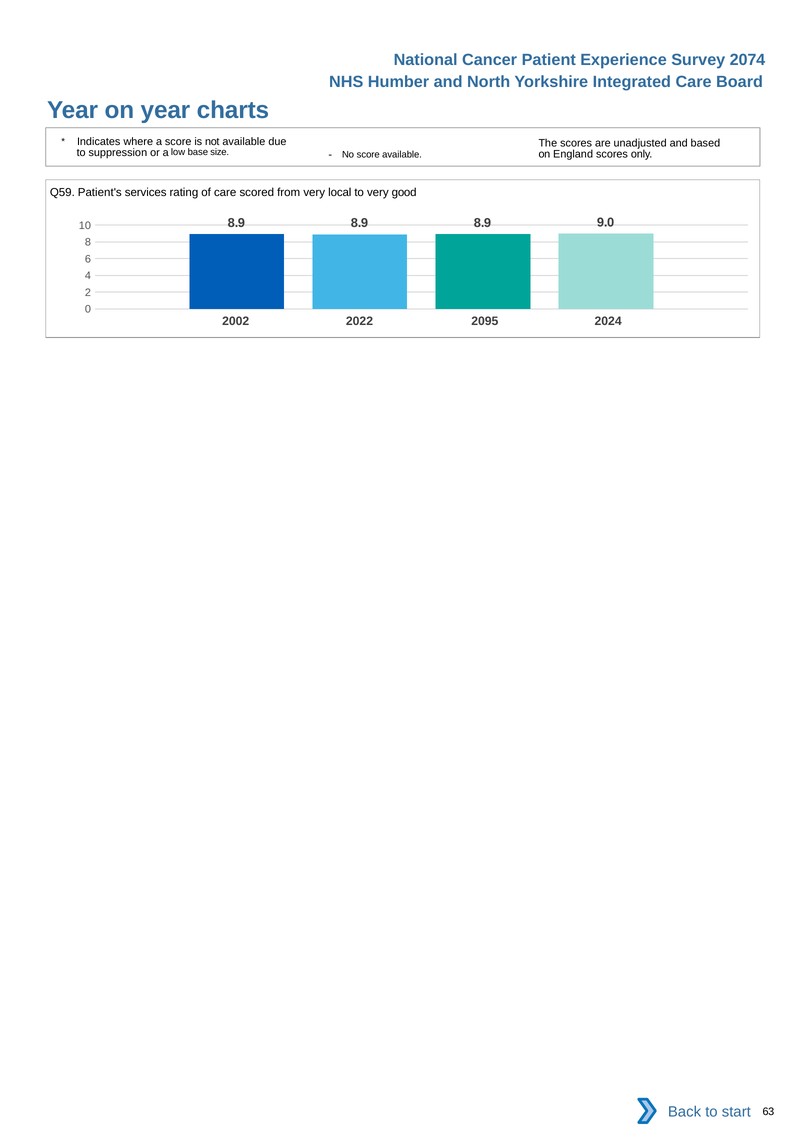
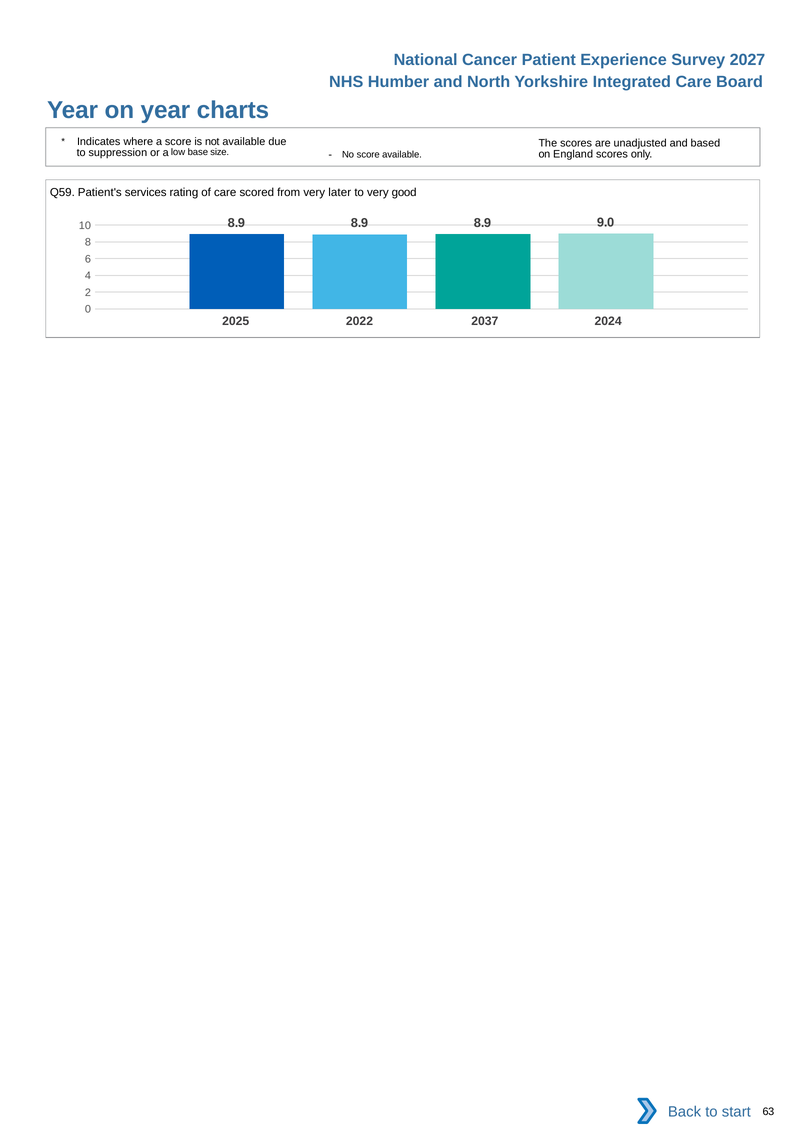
2074: 2074 -> 2027 (747, 60)
local: local -> later (340, 193)
2002: 2002 -> 2025 (236, 321)
2095: 2095 -> 2037 (485, 321)
